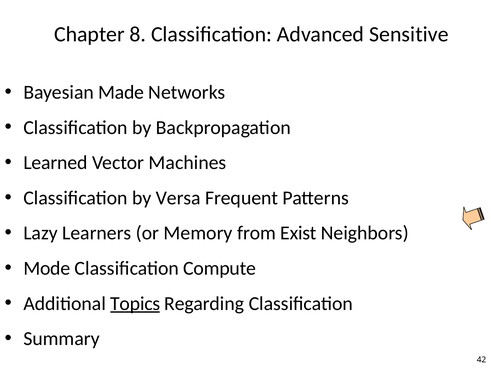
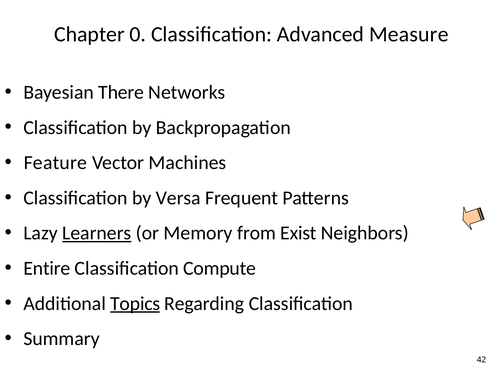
8: 8 -> 0 (138, 34)
Sensitive: Sensitive -> Measure (409, 34)
Made: Made -> There (121, 92)
Learned: Learned -> Feature (55, 163)
Learners underline: none -> present (97, 233)
Mode: Mode -> Entire (47, 268)
